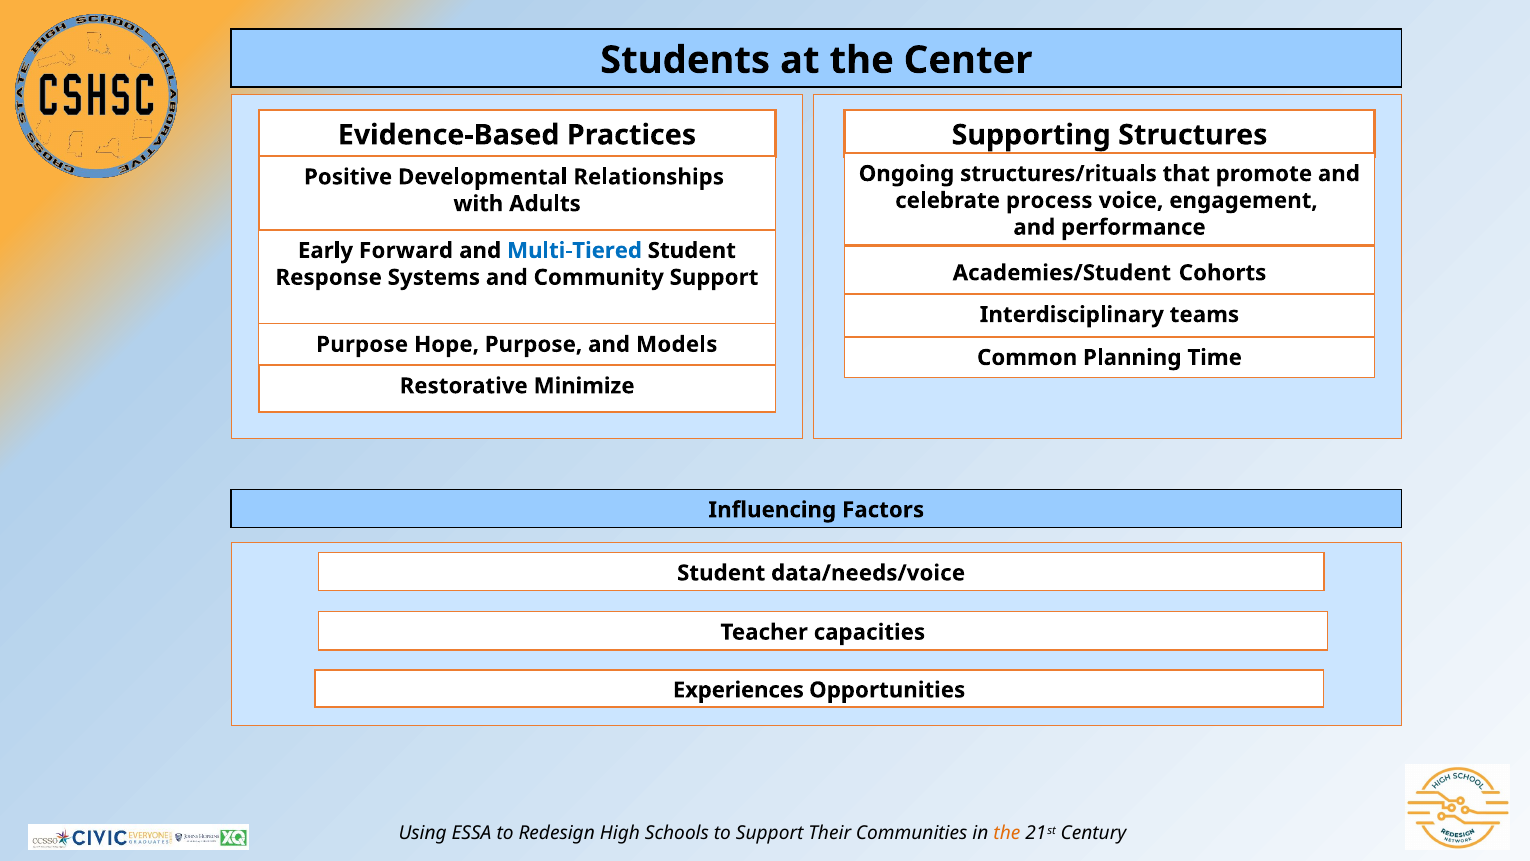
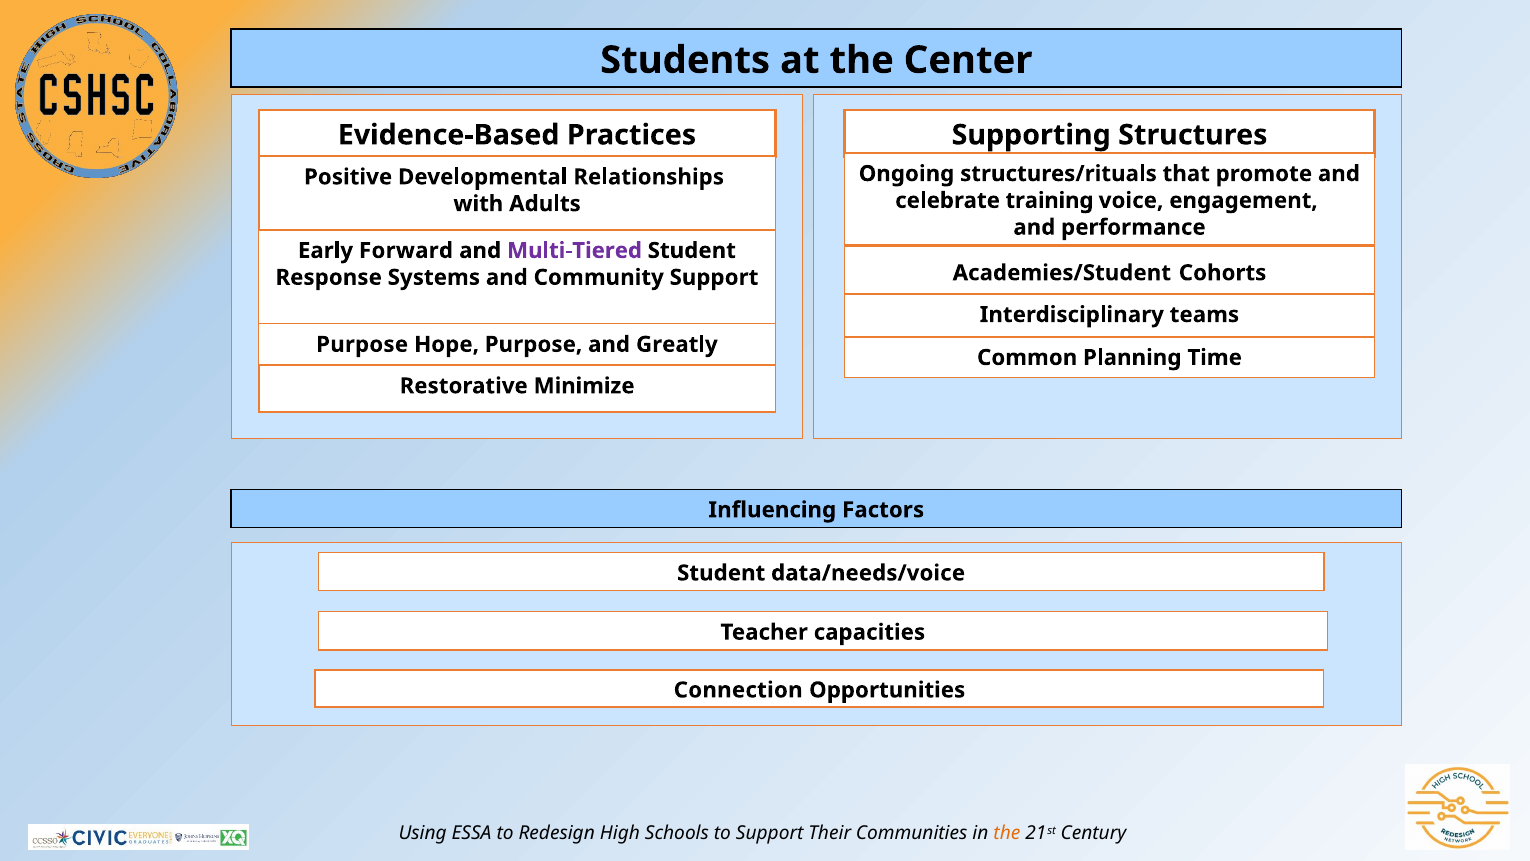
process: process -> training (1049, 200)
Multi-Tiered colour: blue -> purple (575, 251)
Models: Models -> Greatly (677, 344)
Experiences: Experiences -> Connection (738, 690)
